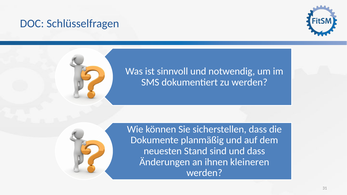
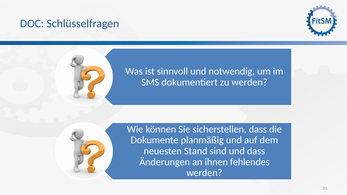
kleineren: kleineren -> fehlendes (250, 162)
